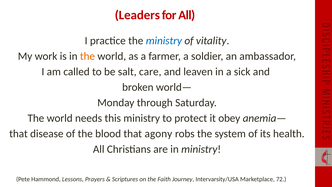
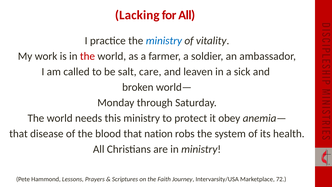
Leaders: Leaders -> Lacking (137, 15)
the colour: orange -> red (87, 56)
agony: agony -> nation (159, 134)
